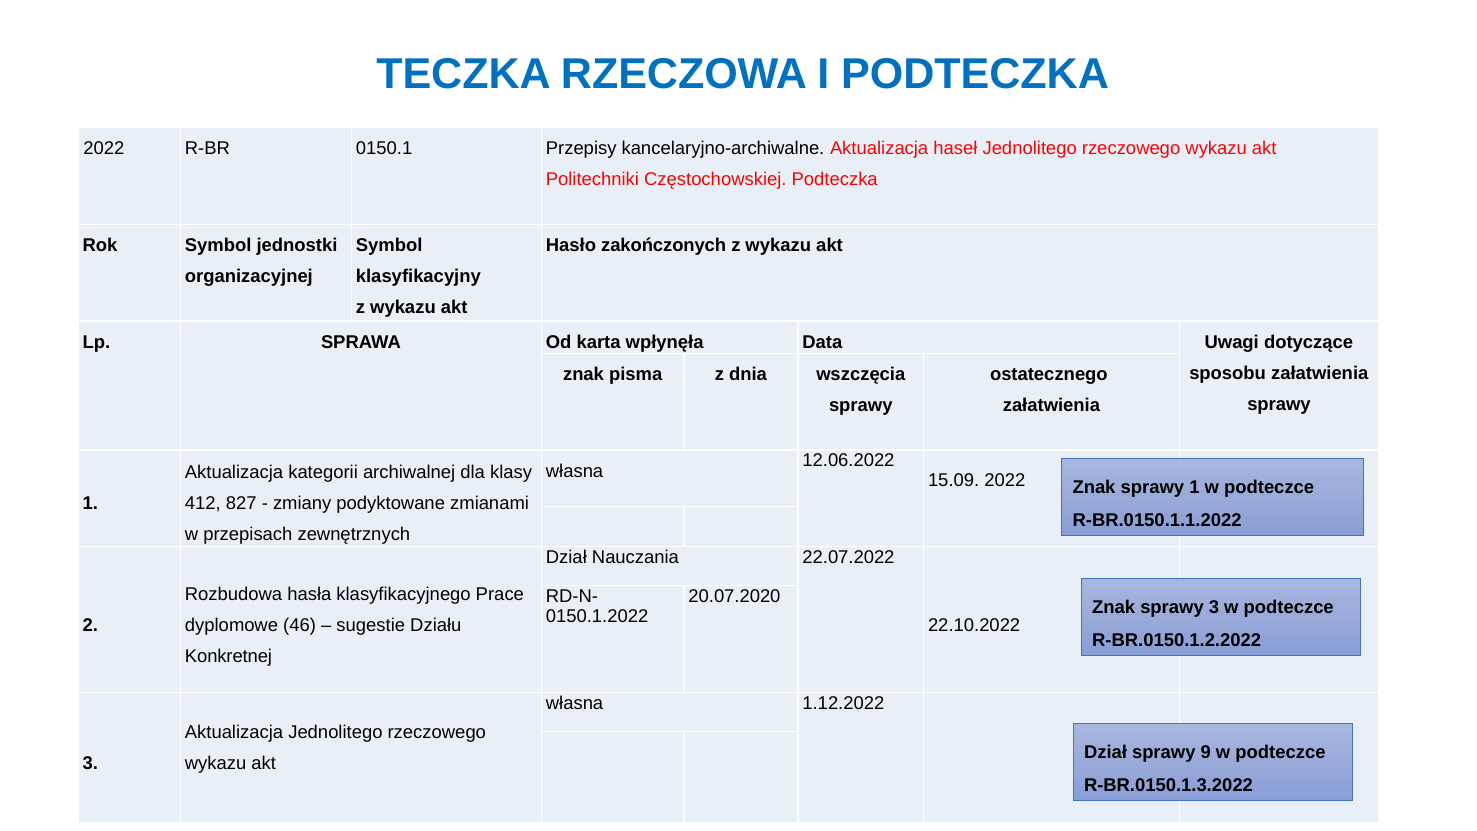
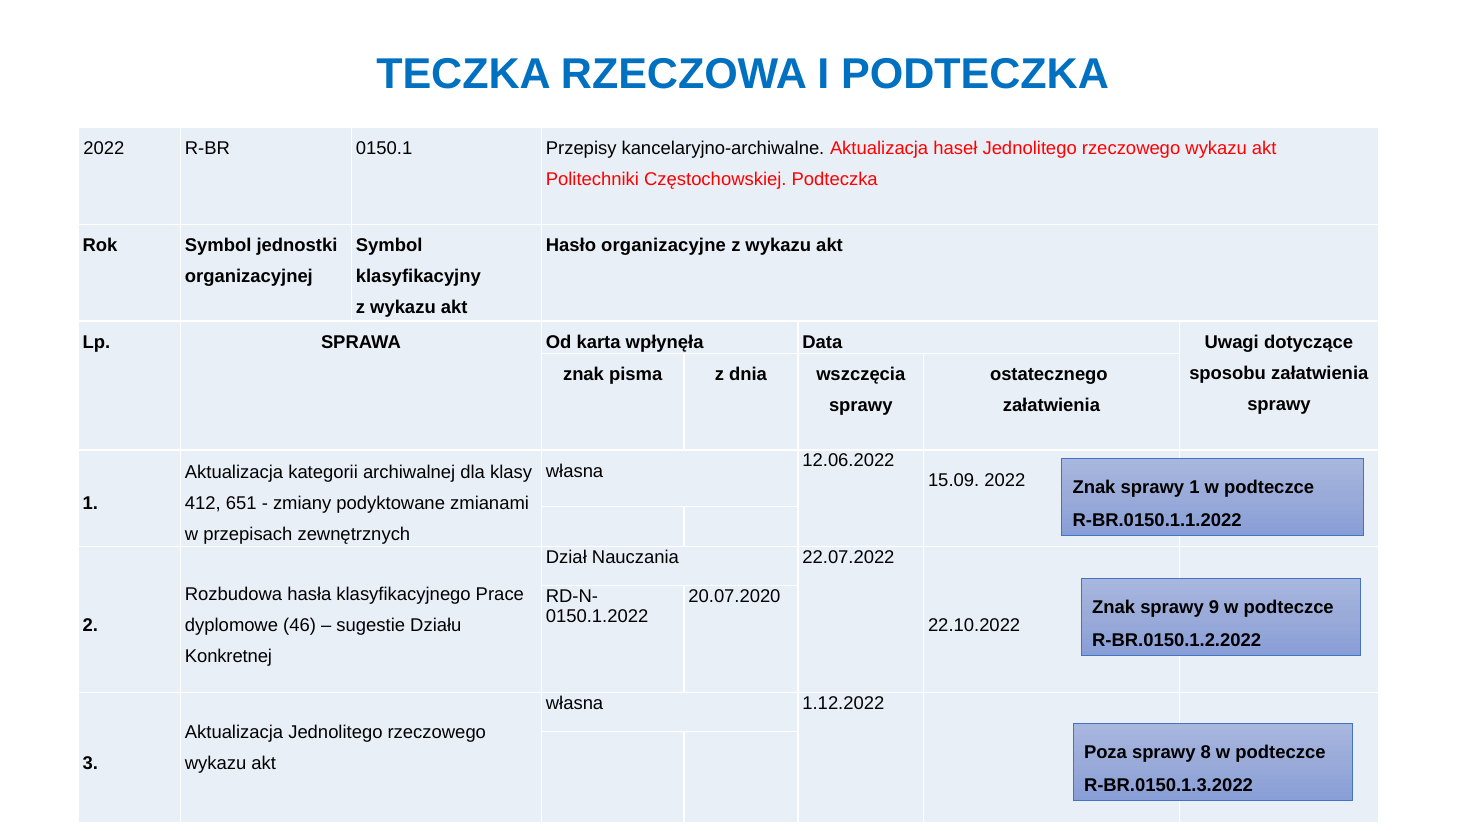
zakończonych: zakończonych -> organizacyjne (664, 245)
827: 827 -> 651 (241, 504)
sprawy 3: 3 -> 9 (1214, 607)
Dział: Dział -> Poza (1105, 752)
9: 9 -> 8 (1206, 752)
